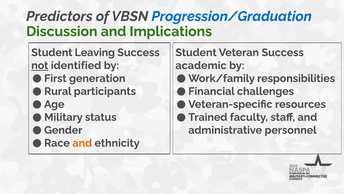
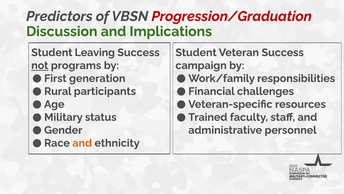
Progression/Graduation colour: blue -> red (232, 16)
identified: identified -> programs (76, 65)
academic: academic -> campaign (201, 65)
